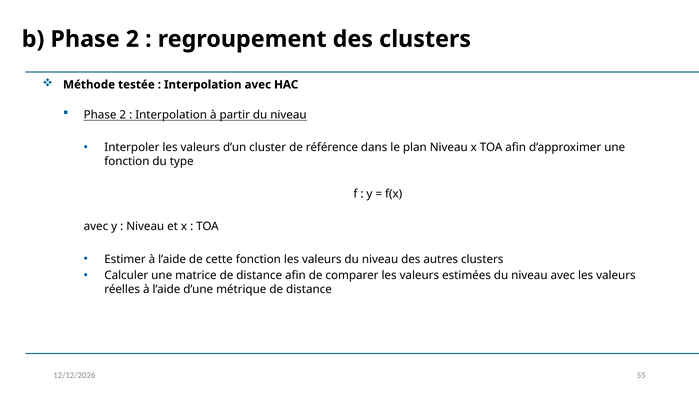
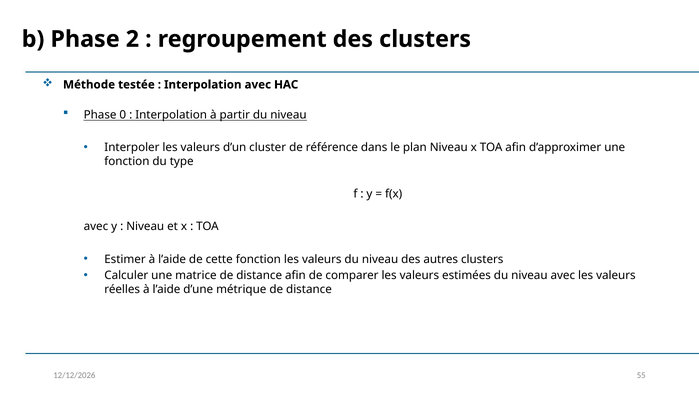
2: 2 -> 0 (123, 115)
